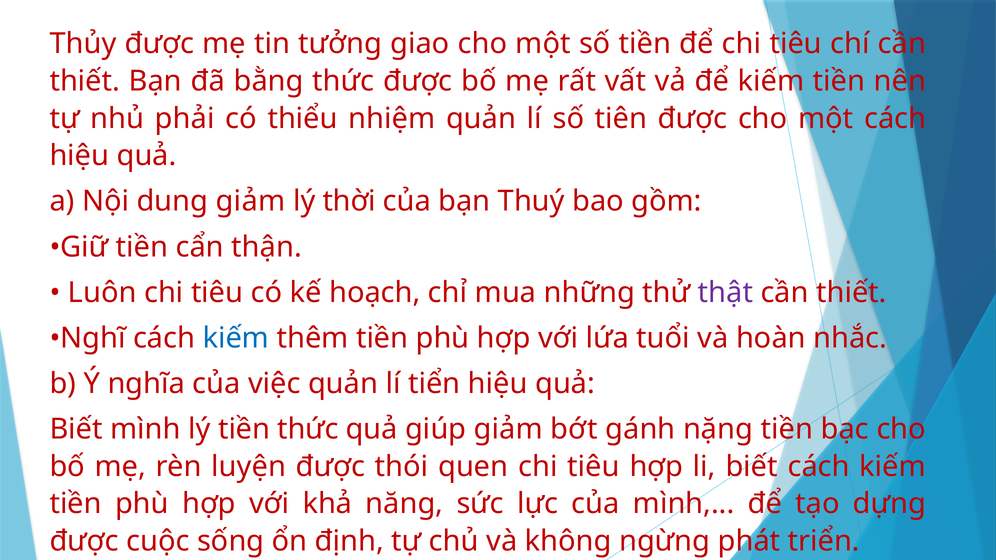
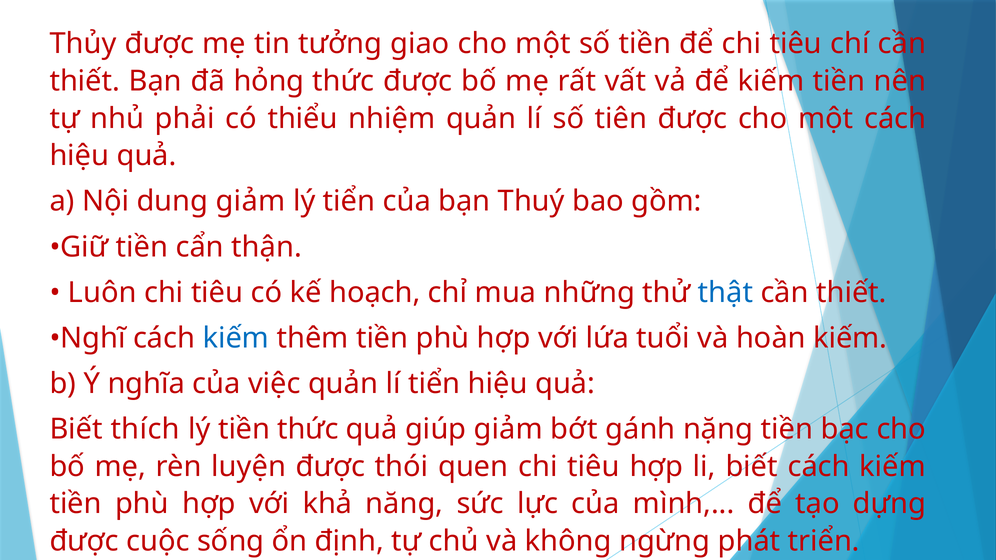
bằng: bằng -> hỏng (269, 81)
lý thời: thời -> tiển (349, 201)
thật colour: purple -> blue (725, 293)
hoàn nhắc: nhắc -> kiếm (850, 338)
Biết mình: mình -> thích (145, 429)
